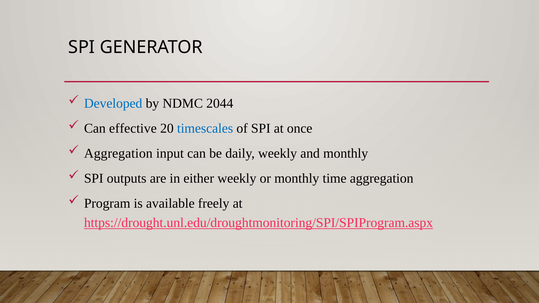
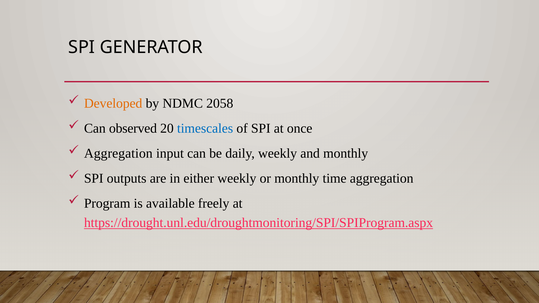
Developed colour: blue -> orange (113, 103)
2044: 2044 -> 2058 (220, 103)
effective: effective -> observed (133, 128)
